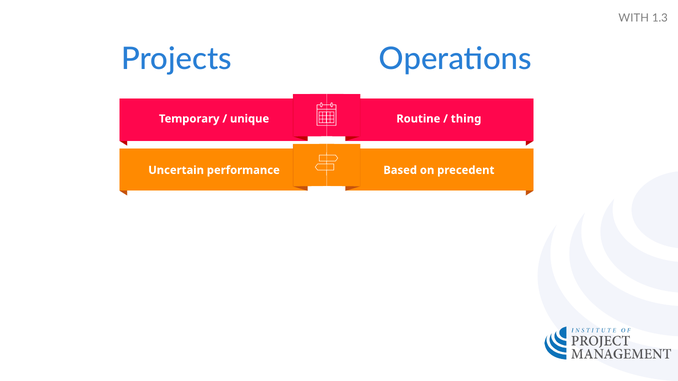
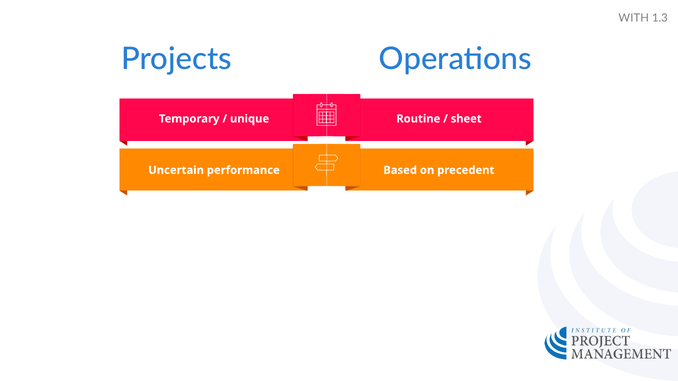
thing: thing -> sheet (466, 119)
